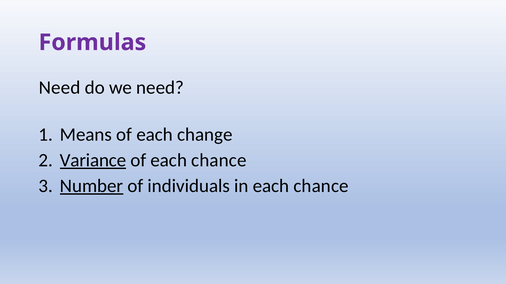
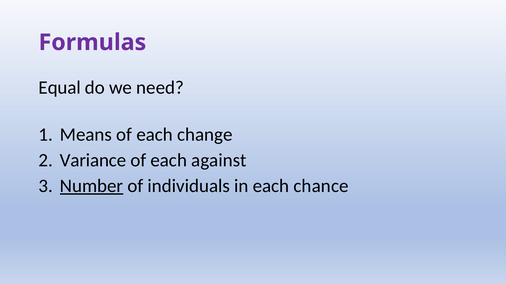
Need: Need -> Equal (60, 88)
Variance underline: present -> none (93, 161)
of each chance: chance -> against (219, 161)
